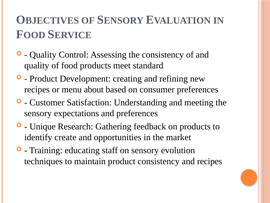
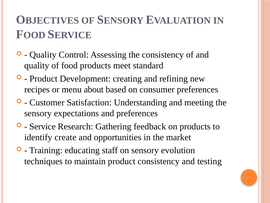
Unique: Unique -> Service (43, 126)
and recipes: recipes -> testing (210, 161)
